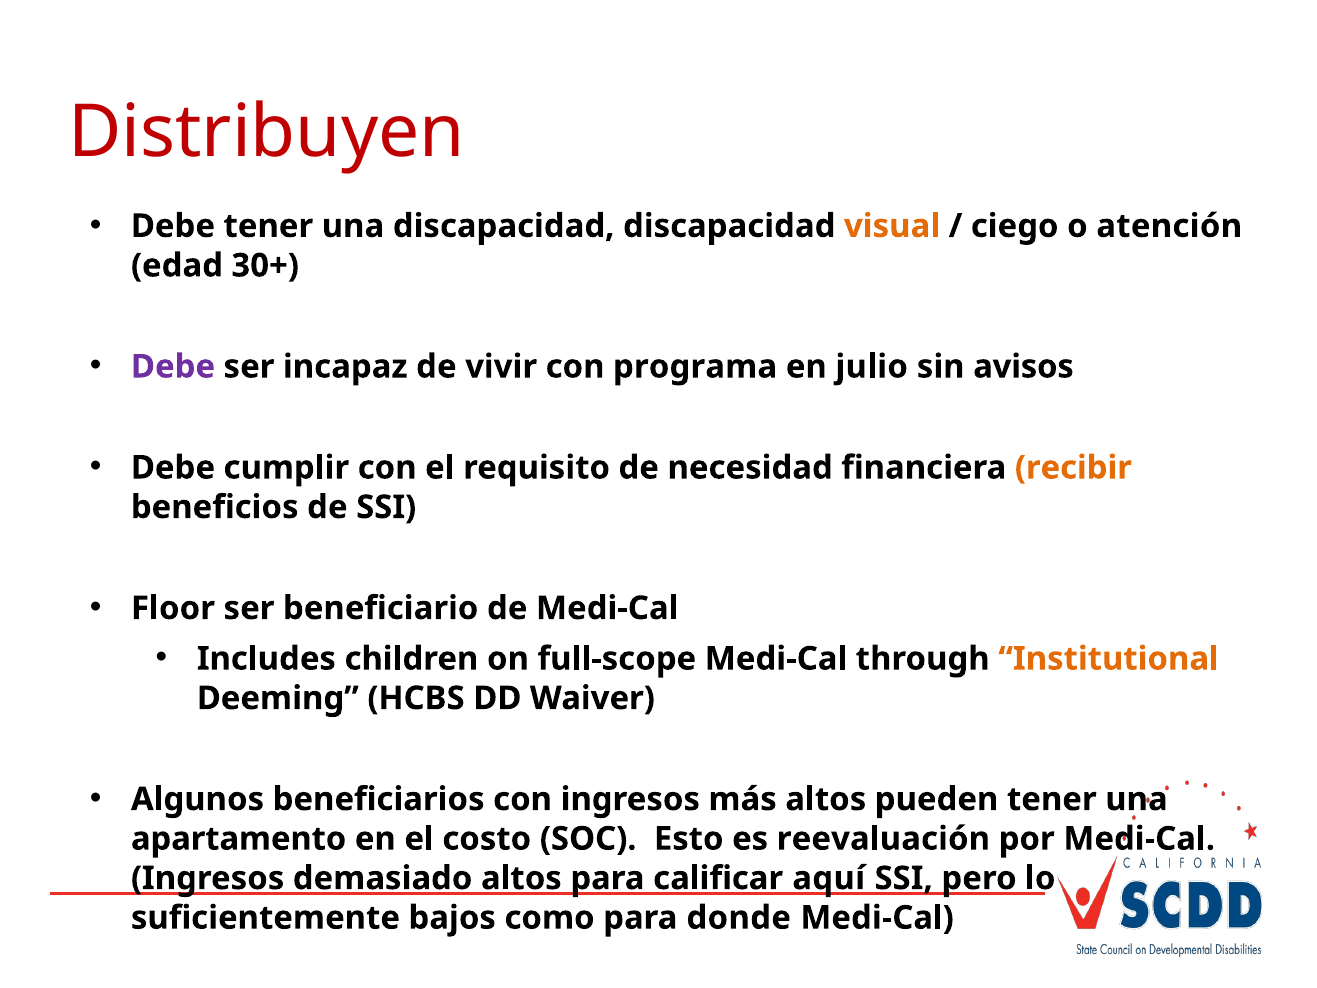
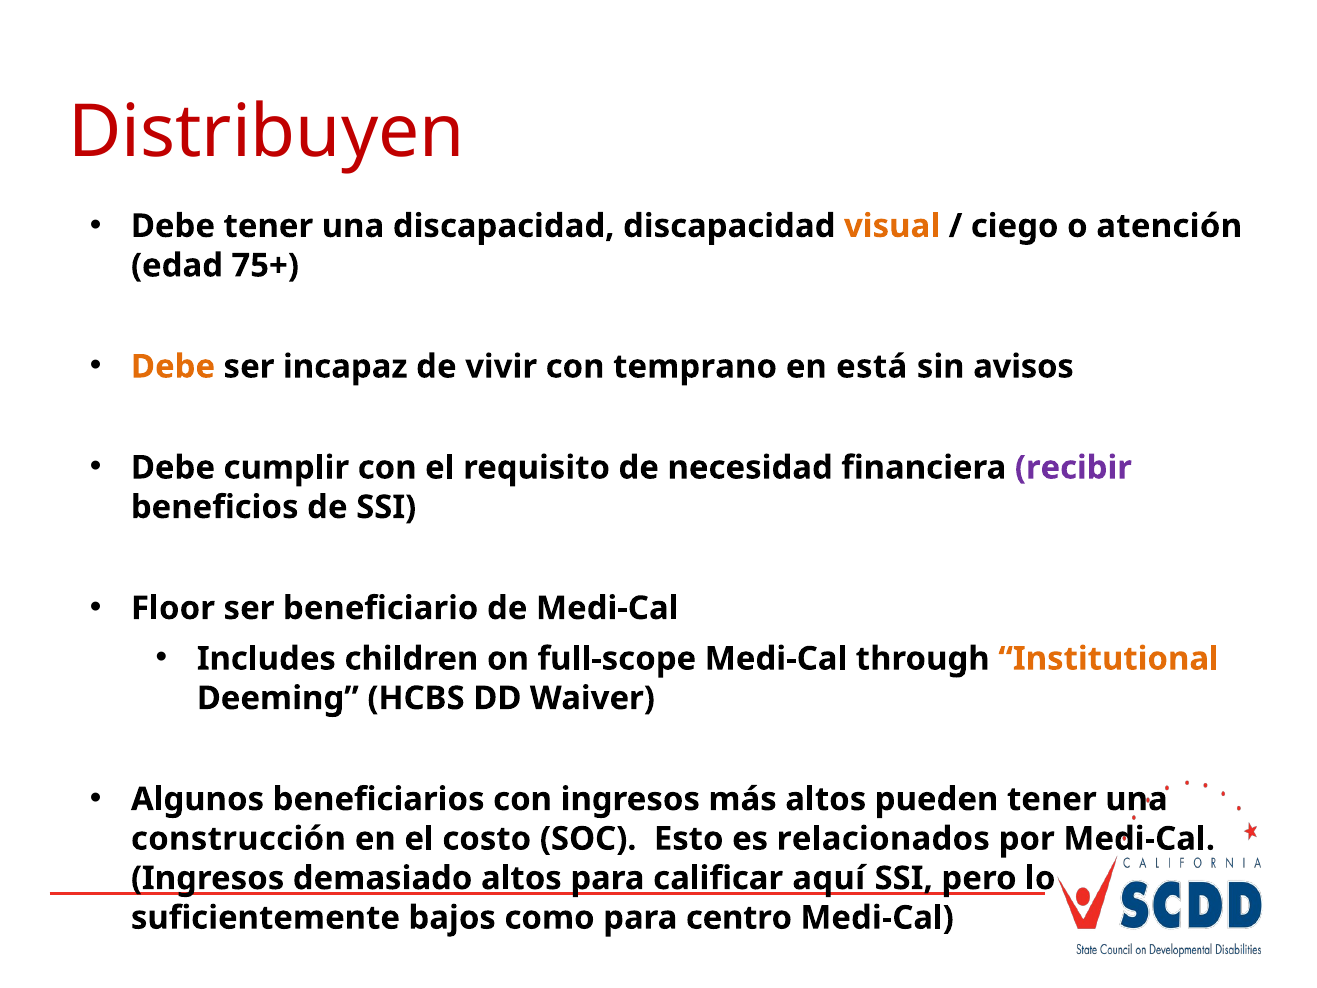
30+: 30+ -> 75+ (265, 266)
Debe colour: purple -> orange (173, 367)
programa: programa -> temprano (695, 367)
julio: julio -> está (872, 367)
recibir colour: orange -> purple (1073, 468)
apartamento: apartamento -> construcción (238, 839)
reevaluación: reevaluación -> relacionados (883, 839)
donde: donde -> centro (739, 918)
